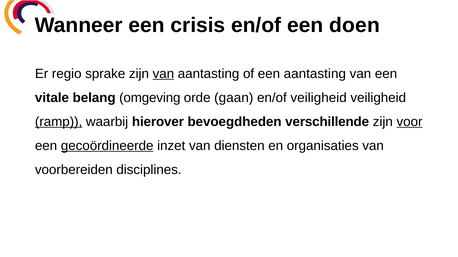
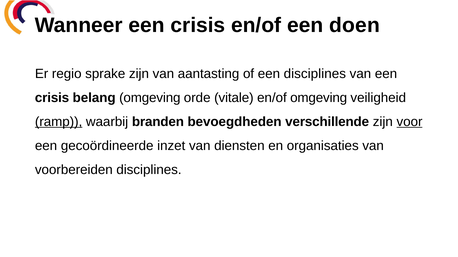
van underline: present -> none (163, 74)
een aantasting: aantasting -> disciplines (315, 74)
vitale: vitale -> crisis (52, 98)
gaan: gaan -> vitale (234, 98)
en/of veiligheid: veiligheid -> omgeving (319, 98)
hierover: hierover -> branden (158, 122)
gecoördineerde underline: present -> none (107, 146)
